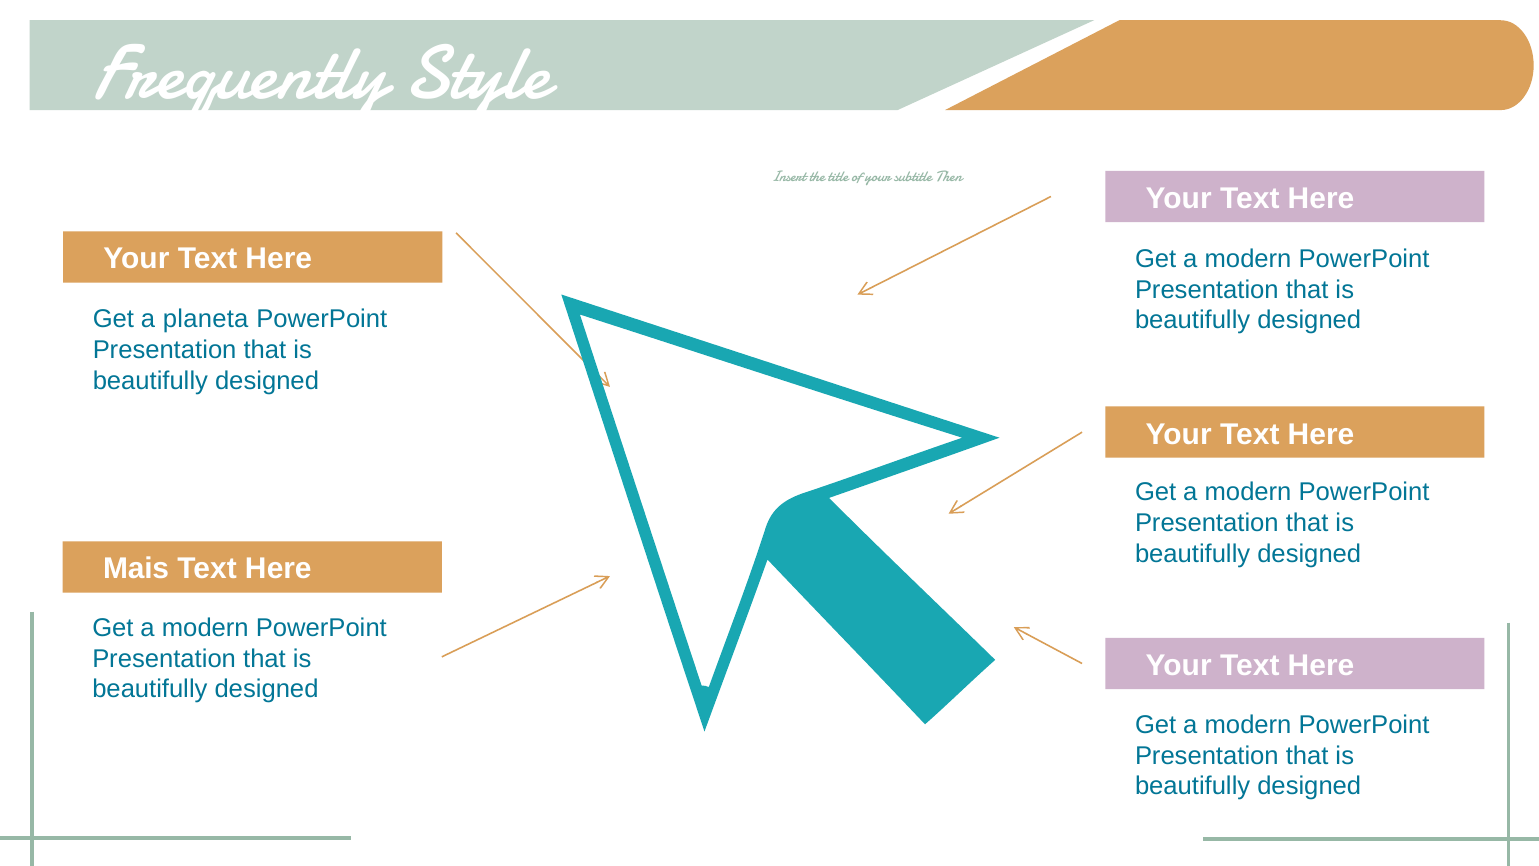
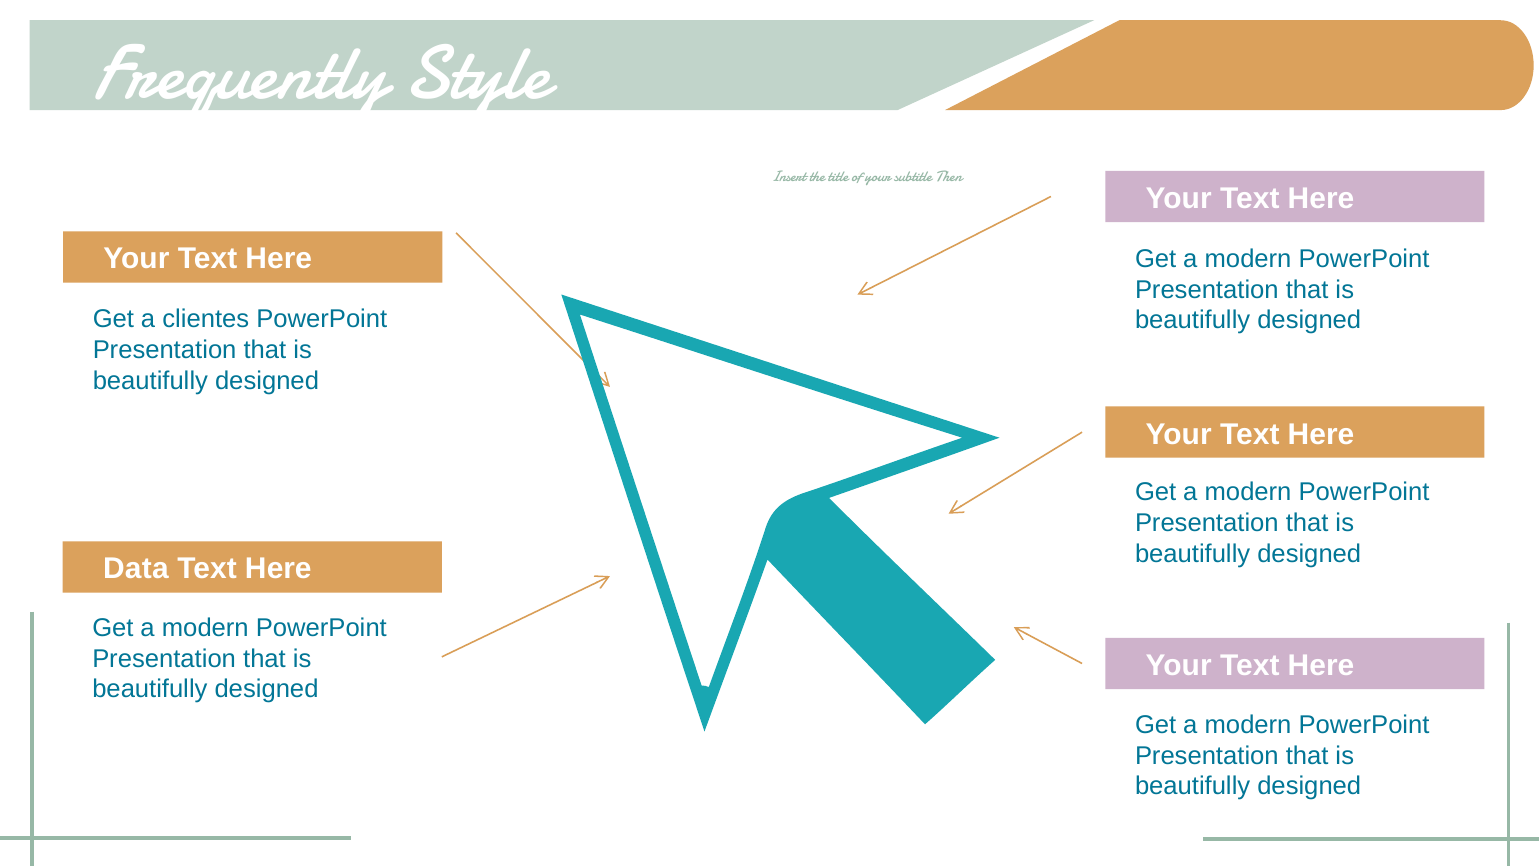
planeta: planeta -> clientes (206, 319)
Mais: Mais -> Data (136, 569)
